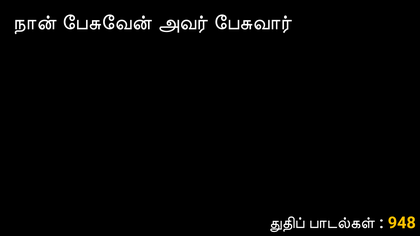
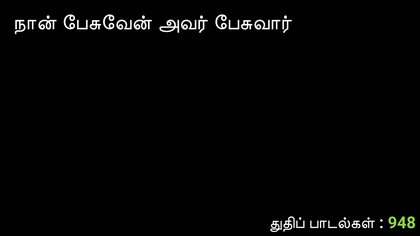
948 colour: yellow -> light green (402, 223)
